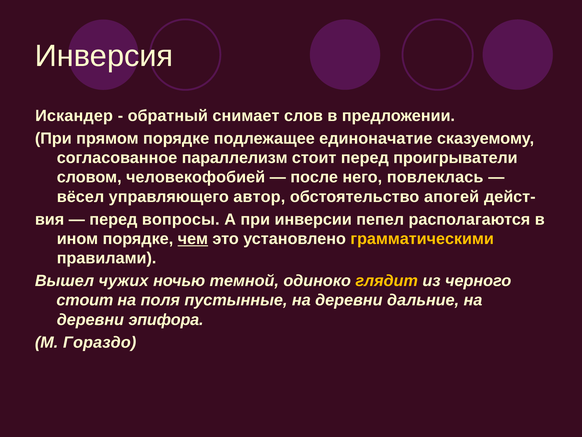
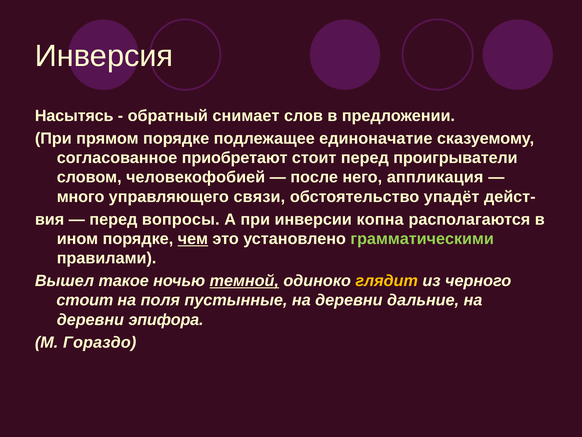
Искандер: Искандер -> Насытясь (74, 116)
параллелизм: параллелизм -> приобретают (235, 158)
повлеклась: повлеклась -> аппликация (435, 177)
вёсел: вёсел -> много (81, 196)
автор: автор -> связи (259, 196)
апогей: апогей -> упадёт (452, 196)
пепел: пепел -> копна (380, 219)
грамматическими colour: yellow -> light green (422, 239)
чужих: чужих -> такое (124, 281)
темной underline: none -> present (244, 281)
